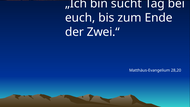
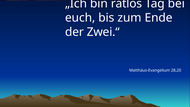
sucht: sucht -> ratlos (126, 4)
